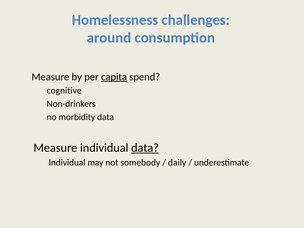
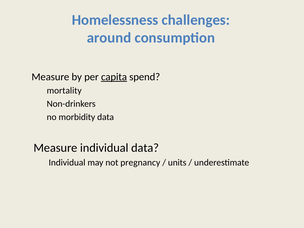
cognitive: cognitive -> mortality (64, 91)
data underline: present -> none (145, 148)
somebody: somebody -> pregnancy (140, 163)
daily: daily -> units (177, 163)
